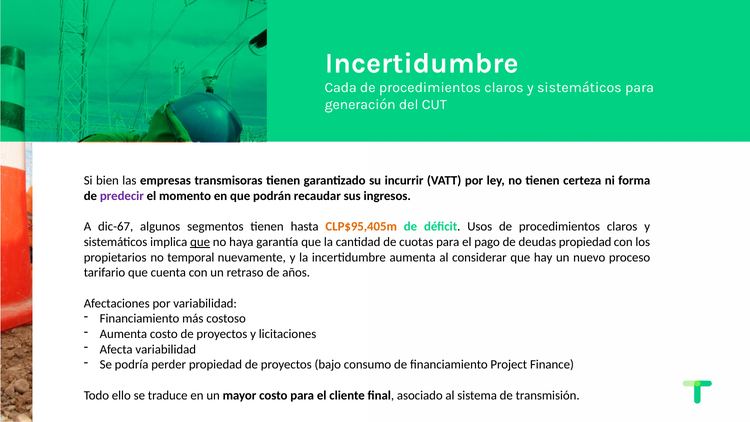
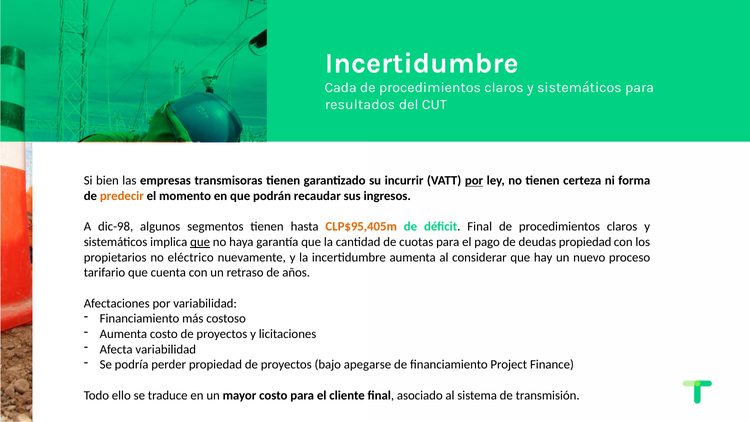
generación: generación -> resultados (360, 105)
por underline: none -> present (474, 181)
predecir colour: purple -> orange (122, 196)
dic-67: dic-67 -> dic-98 (116, 227)
déficit Usos: Usos -> Final (480, 227)
temporal: temporal -> eléctrico (191, 257)
consumo: consumo -> apegarse (368, 365)
